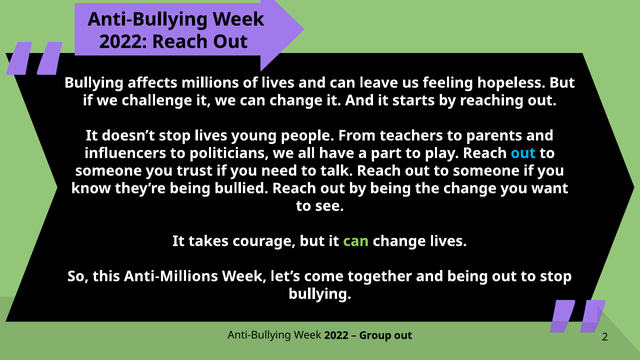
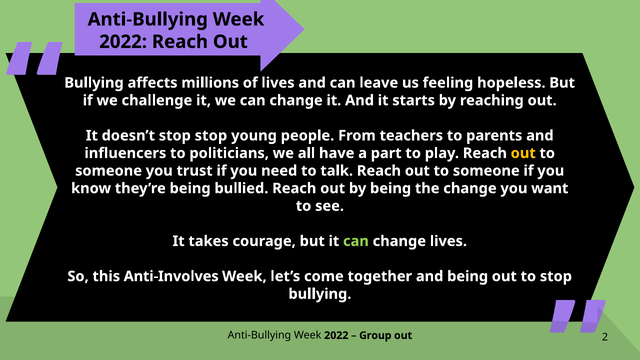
stop lives: lives -> stop (211, 136)
out colour: light blue -> yellow (523, 153)
Anti-Millions: Anti-Millions -> Anti-Involves (171, 276)
